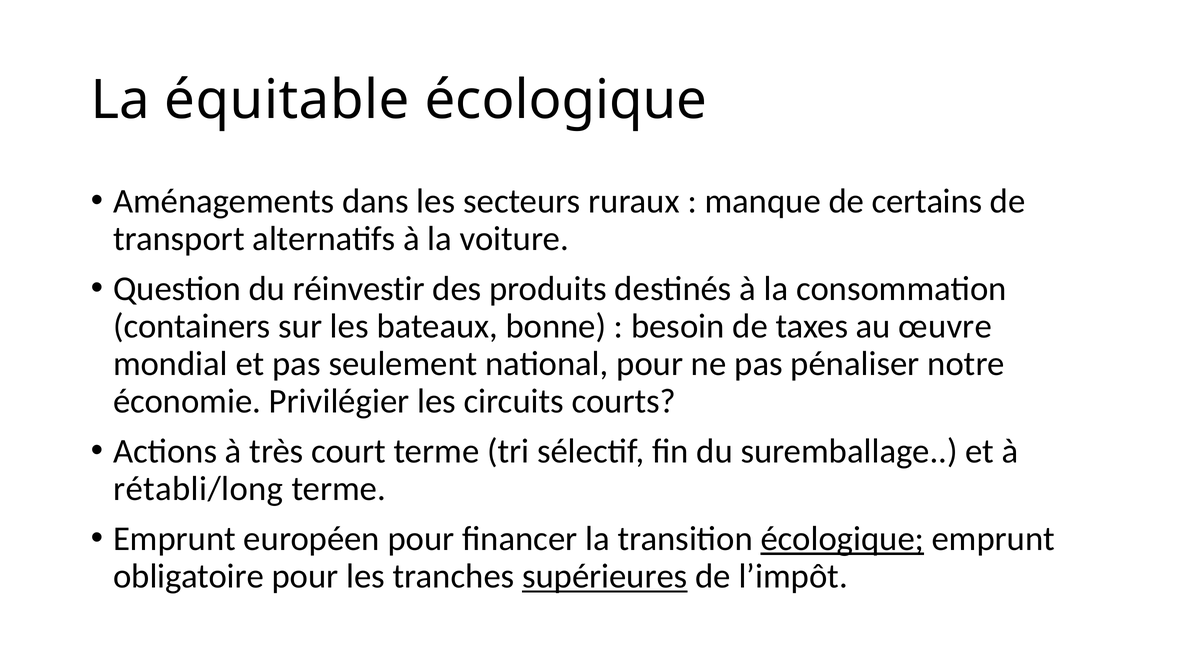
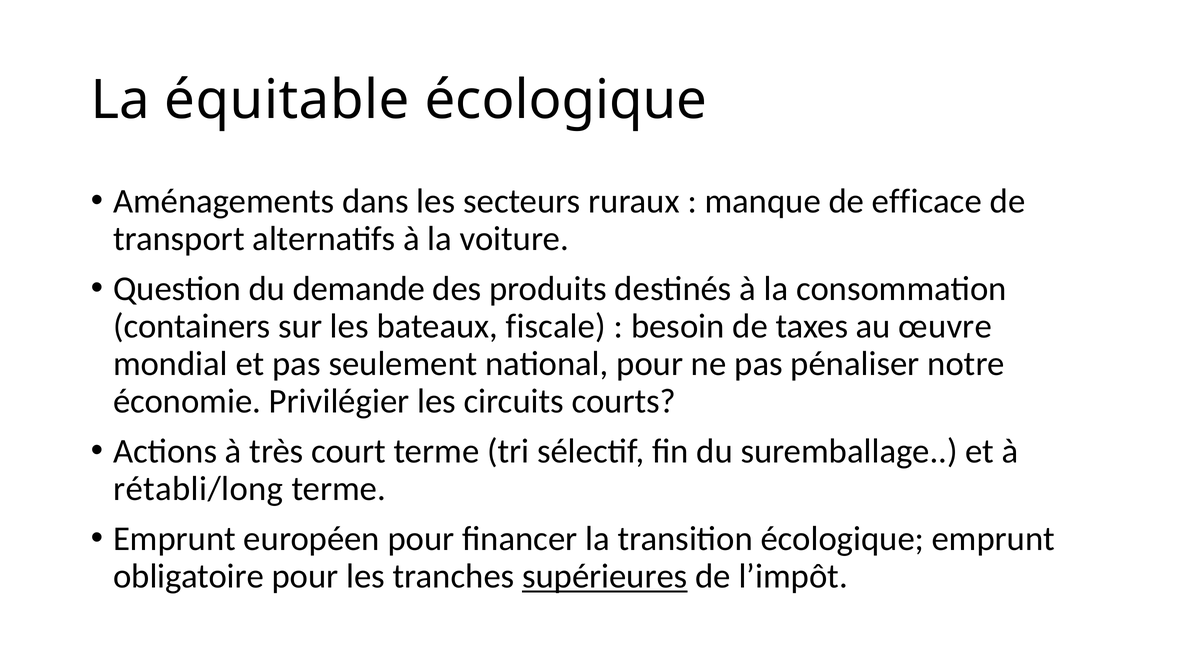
certains: certains -> efficace (927, 201)
réinvestir: réinvestir -> demande (359, 289)
bonne: bonne -> fiscale (556, 326)
écologique underline: present -> none (842, 539)
